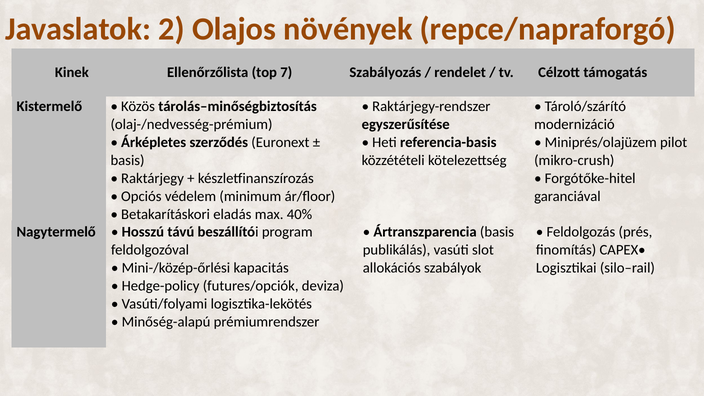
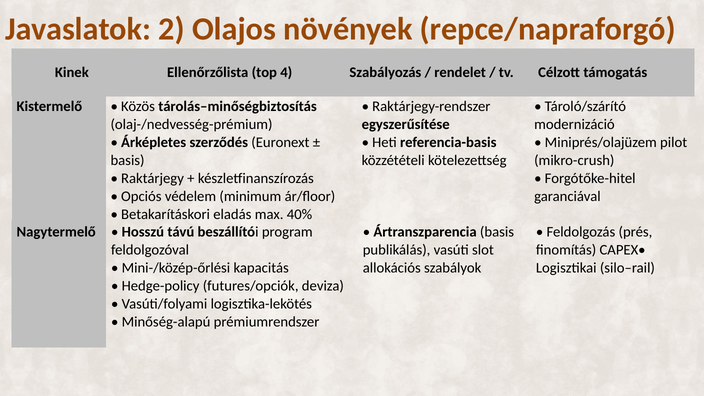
7: 7 -> 4 (286, 73)
